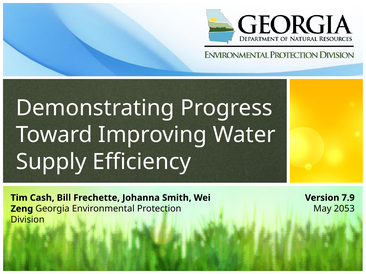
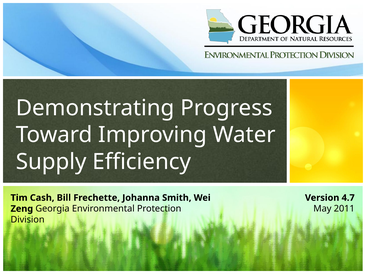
7.9: 7.9 -> 4.7 (348, 198)
2053: 2053 -> 2011 (344, 209)
